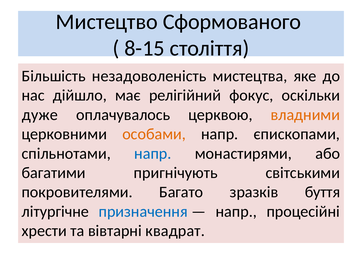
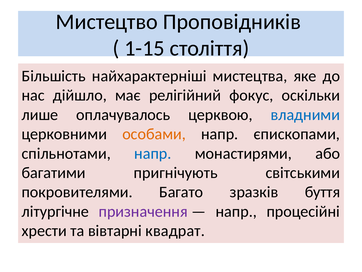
Сформованого: Сформованого -> Проповідників (232, 22)
8-15: 8-15 -> 1-15 (144, 48)
незадоволеність: незадоволеність -> найхарактерніші (149, 76)
дуже: дуже -> лише (40, 115)
владними colour: orange -> blue (305, 115)
призначення colour: blue -> purple (143, 211)
